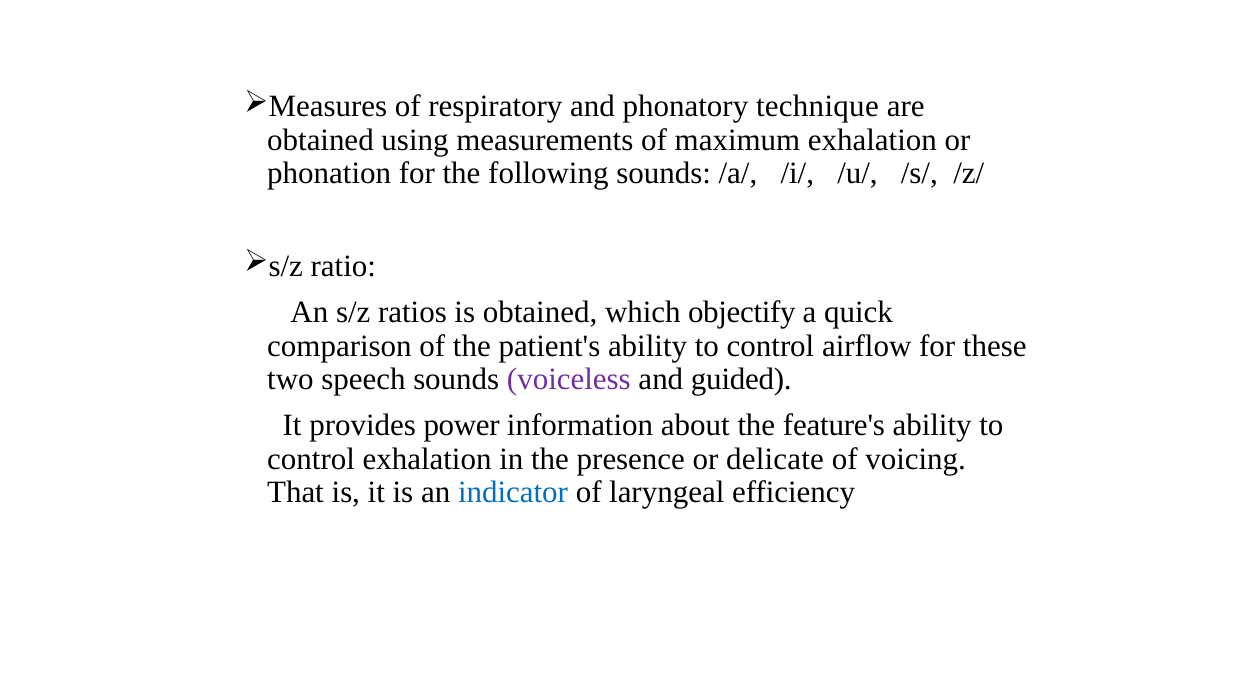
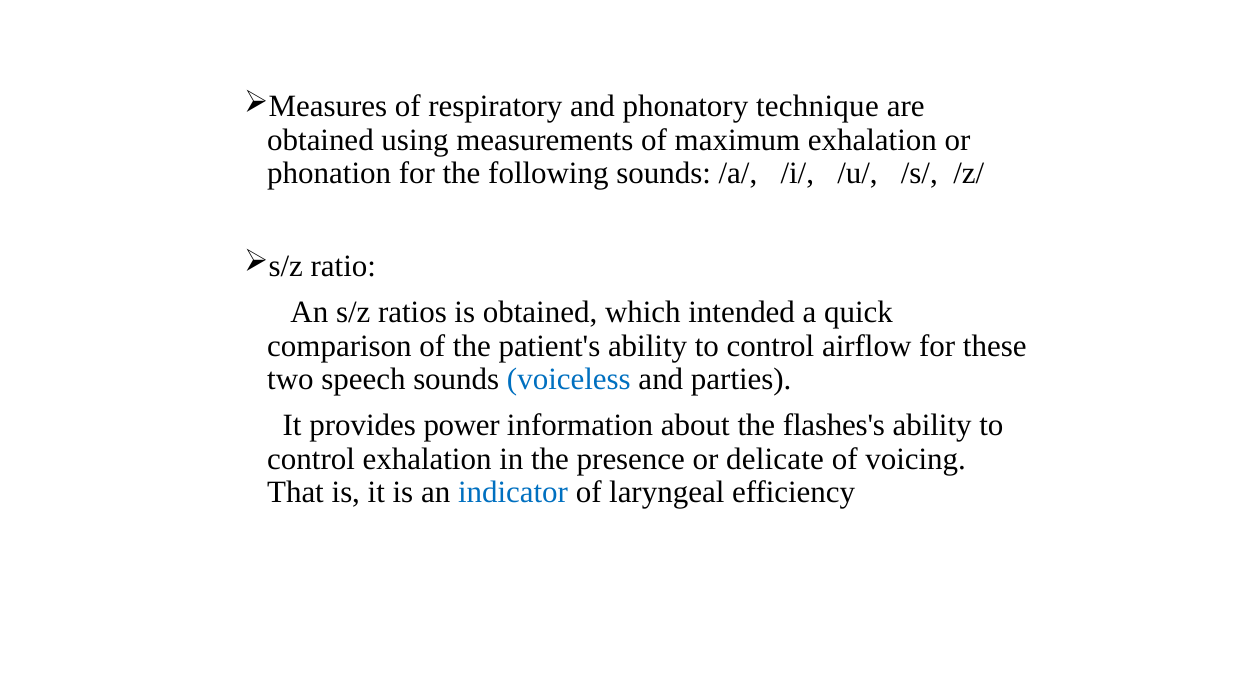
objectify: objectify -> intended (742, 312)
voiceless colour: purple -> blue (569, 379)
guided: guided -> parties (741, 379)
feature's: feature's -> flashes's (834, 426)
